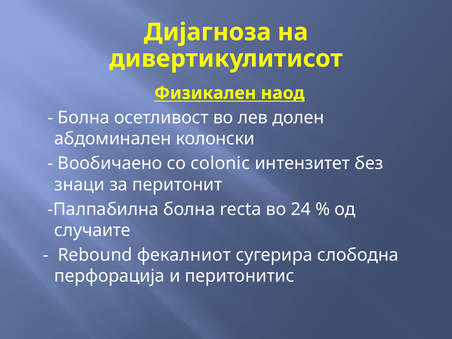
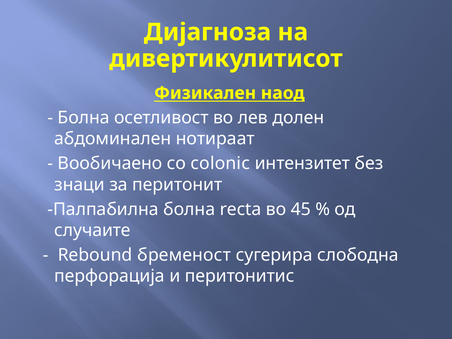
колонски: колонски -> нотираат (215, 139)
24: 24 -> 45 (301, 209)
фекалниот: фекалниот -> бременост (184, 255)
